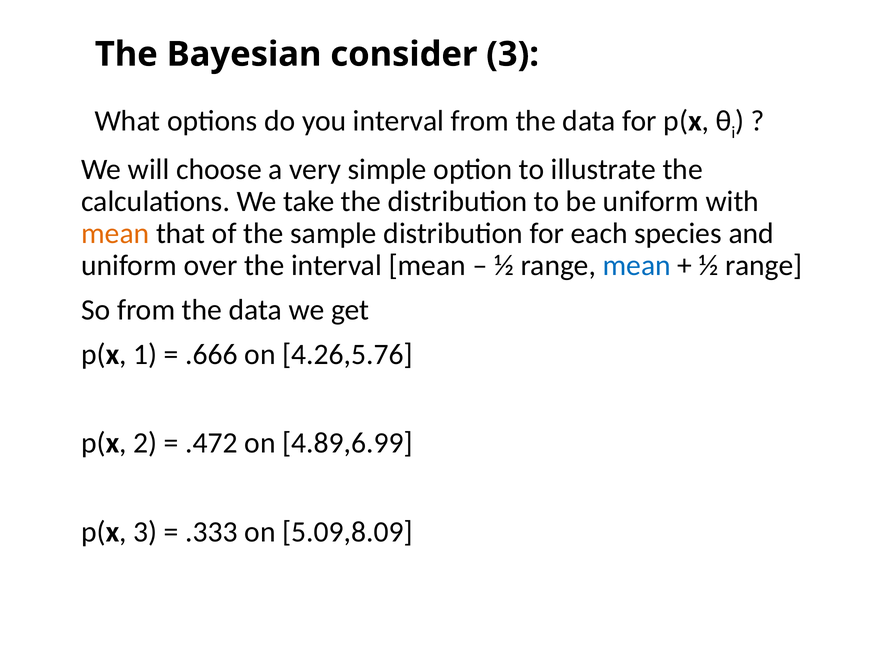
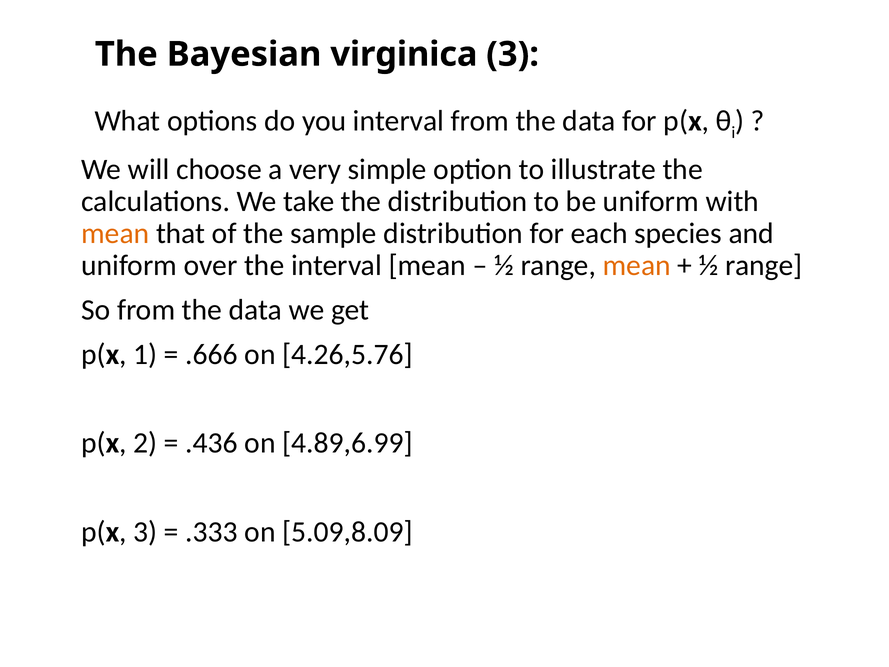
consider: consider -> virginica (404, 54)
mean colour: blue -> orange (637, 266)
.472: .472 -> .436 (212, 443)
